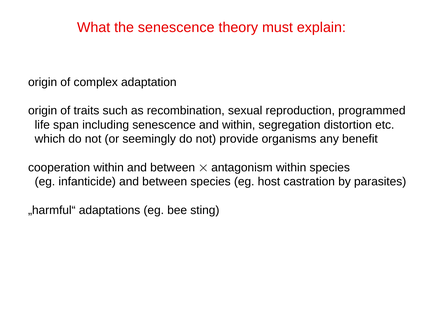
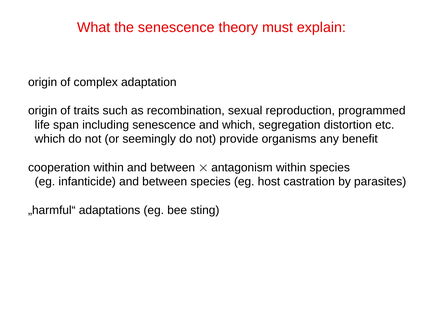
and within: within -> which (239, 125)
